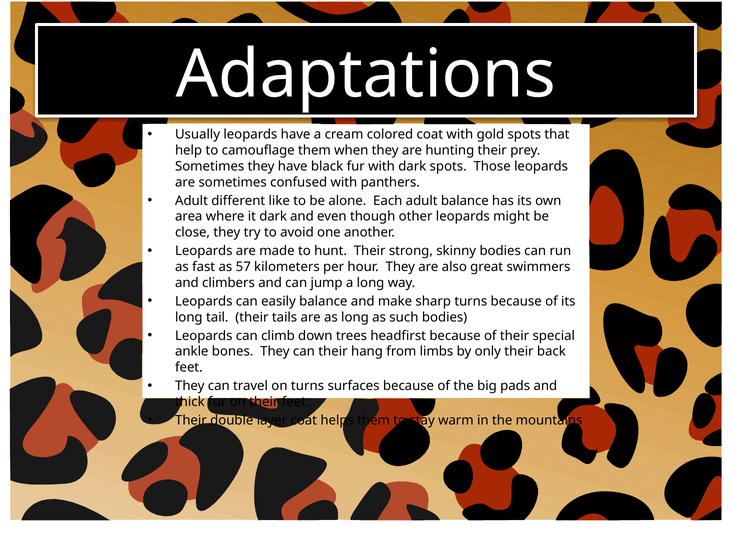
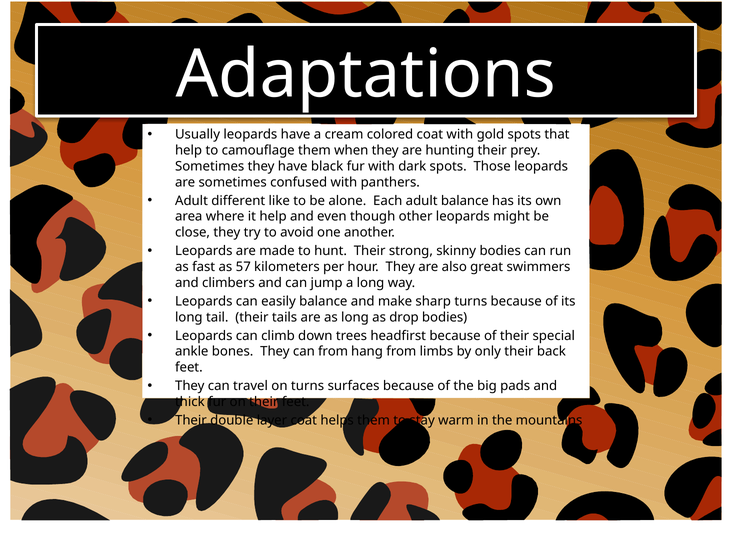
it dark: dark -> help (273, 217)
such: such -> drop (404, 317)
can their: their -> from (333, 352)
